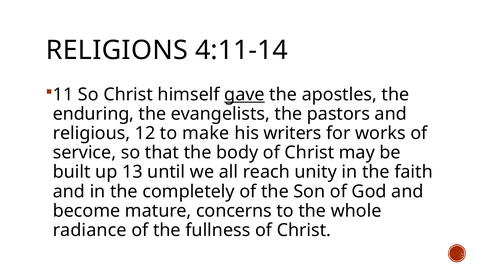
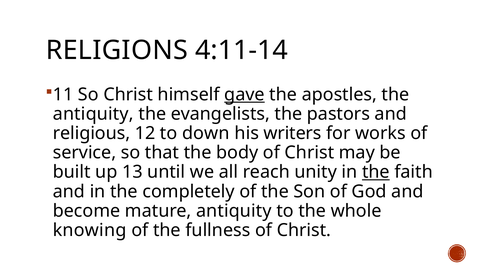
enduring: enduring -> antiquity (93, 114)
make: make -> down (206, 134)
the underline: none -> present (376, 172)
mature concerns: concerns -> antiquity (234, 211)
radiance: radiance -> knowing (90, 231)
